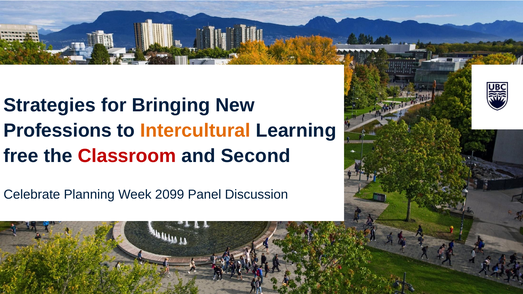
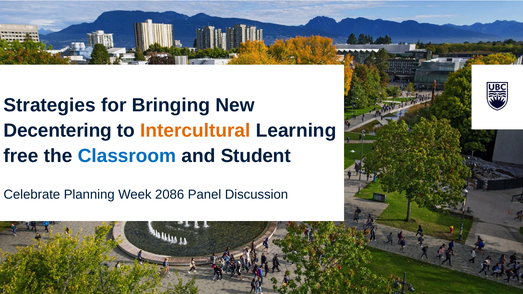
Professions: Professions -> Decentering (58, 131)
Classroom colour: red -> blue (127, 156)
Second: Second -> Student (256, 156)
2099: 2099 -> 2086 (170, 195)
